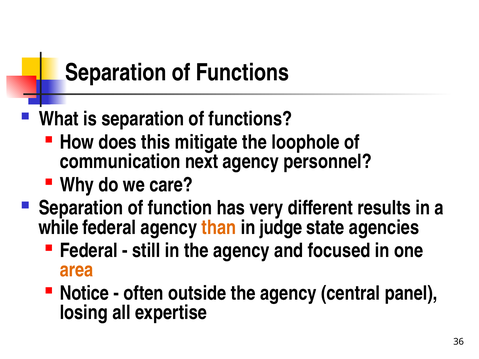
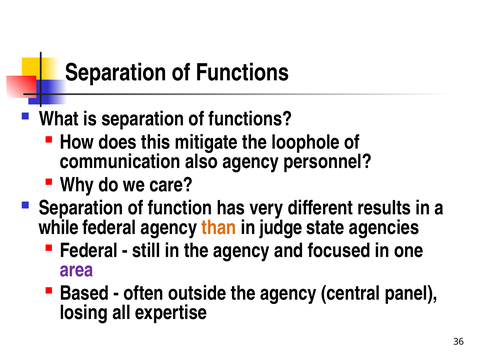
next: next -> also (202, 162)
area colour: orange -> purple (76, 270)
Notice: Notice -> Based (84, 293)
